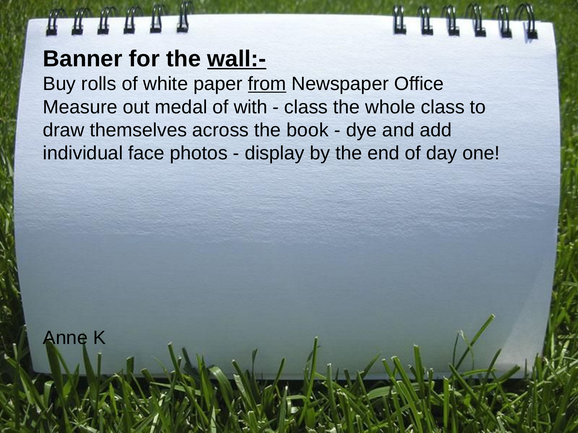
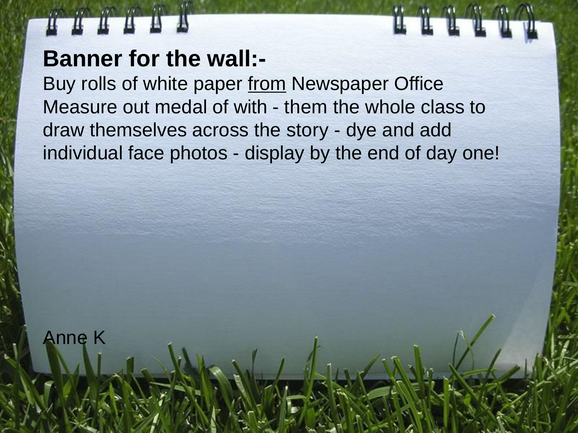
wall:- underline: present -> none (237, 59)
class: class -> them (306, 107)
book: book -> story (308, 130)
